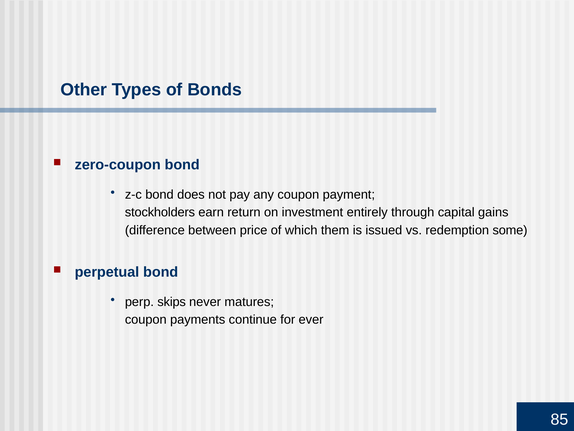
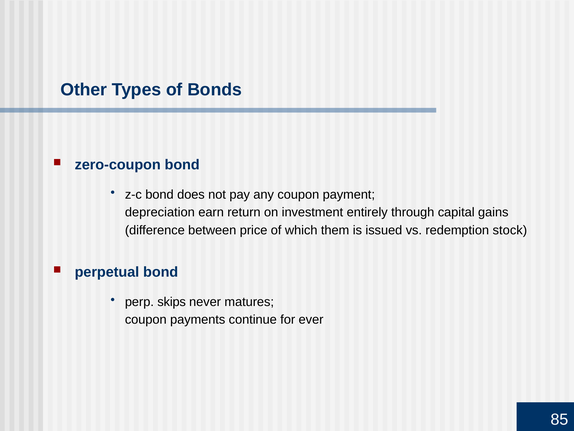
stockholders: stockholders -> depreciation (160, 212)
some: some -> stock (510, 230)
